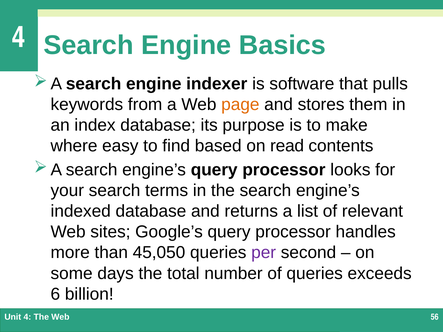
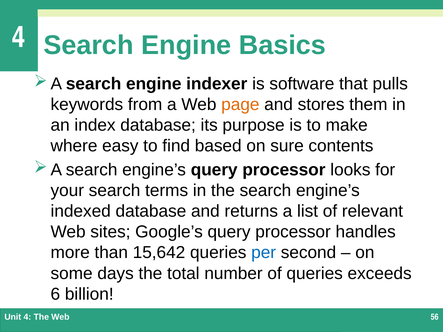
read: read -> sure (287, 146)
45,050: 45,050 -> 15,642 (159, 253)
per colour: purple -> blue (264, 253)
